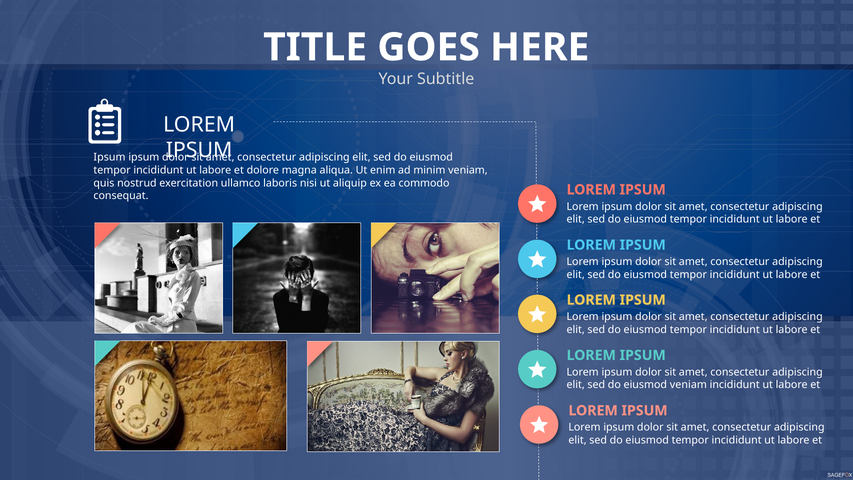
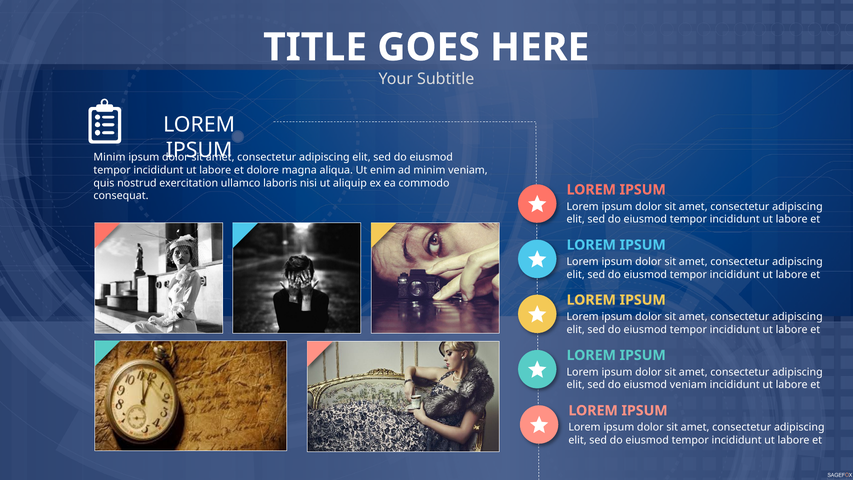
Ipsum: Ipsum -> Minim (109, 157)
